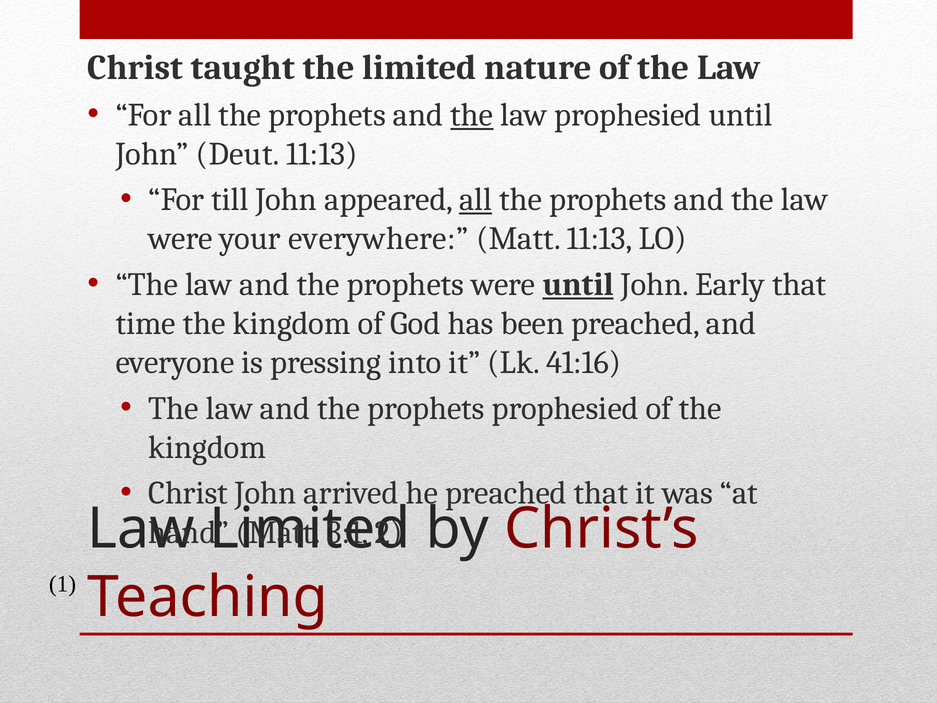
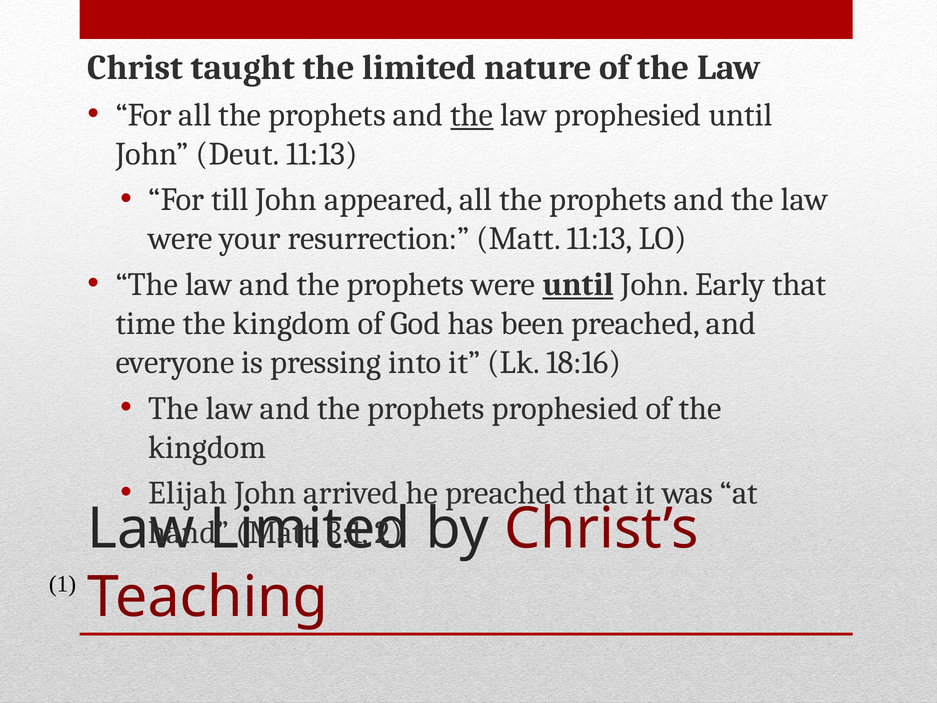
all underline: present -> none (476, 200)
everywhere: everywhere -> resurrection (379, 239)
41:16: 41:16 -> 18:16 (584, 362)
Christ: Christ -> Elijah (188, 493)
